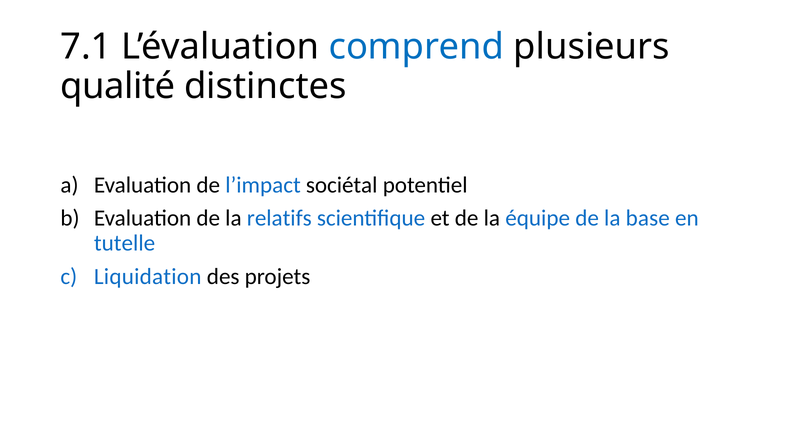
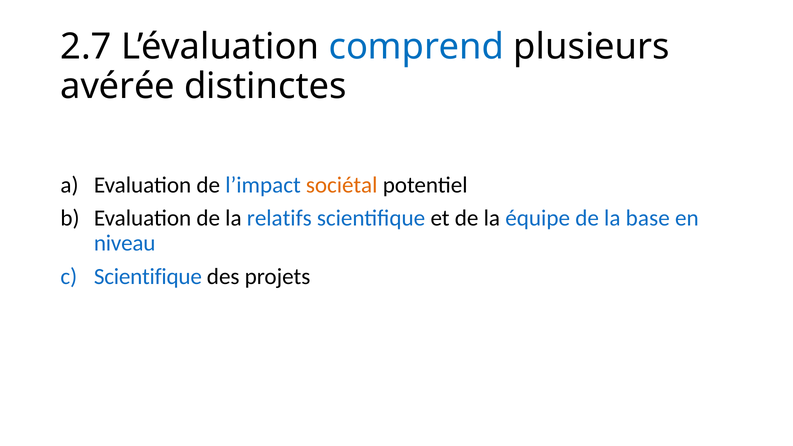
7.1: 7.1 -> 2.7 (86, 47)
qualité: qualité -> avérée (118, 86)
sociétal colour: black -> orange (342, 185)
tutelle: tutelle -> niveau (125, 243)
Liquidation: Liquidation -> Scientifique (148, 276)
